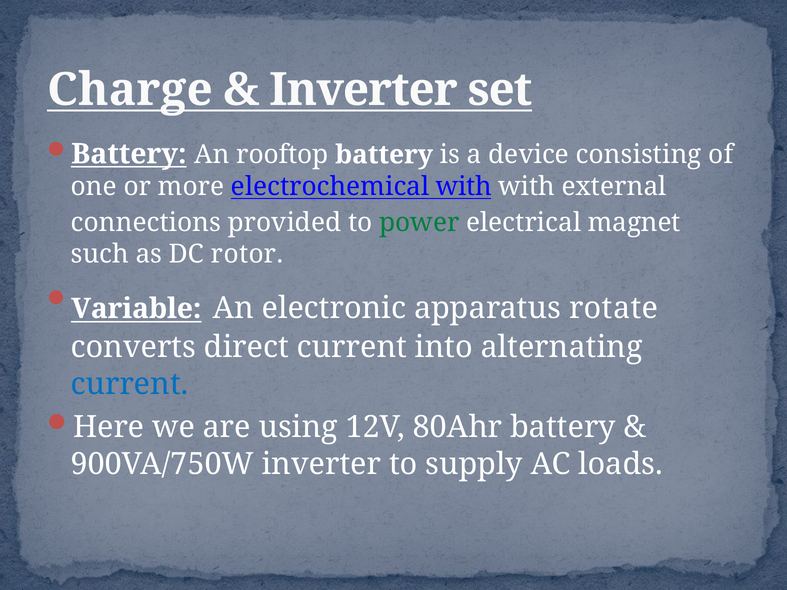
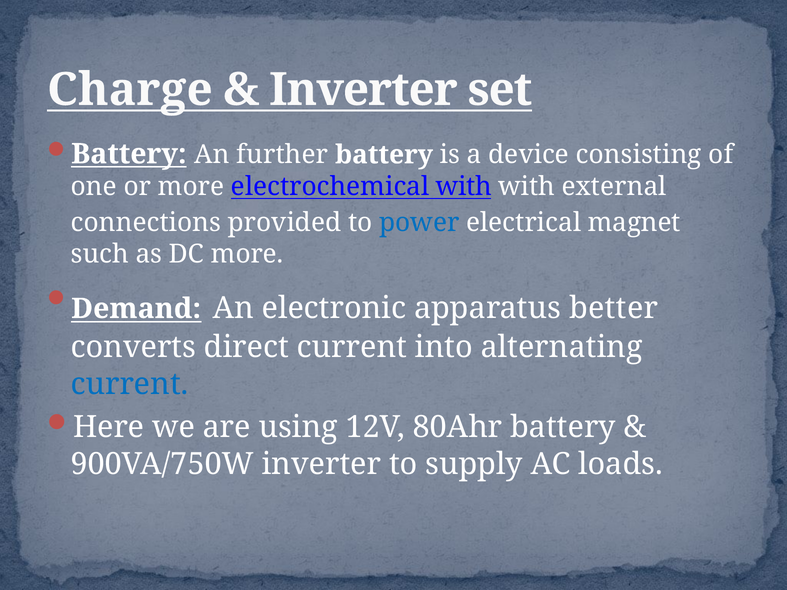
rooftop: rooftop -> further (282, 155)
power colour: green -> blue (419, 223)
DC rotor: rotor -> more (247, 254)
Variable: Variable -> Demand (136, 309)
rotate: rotate -> better (614, 308)
